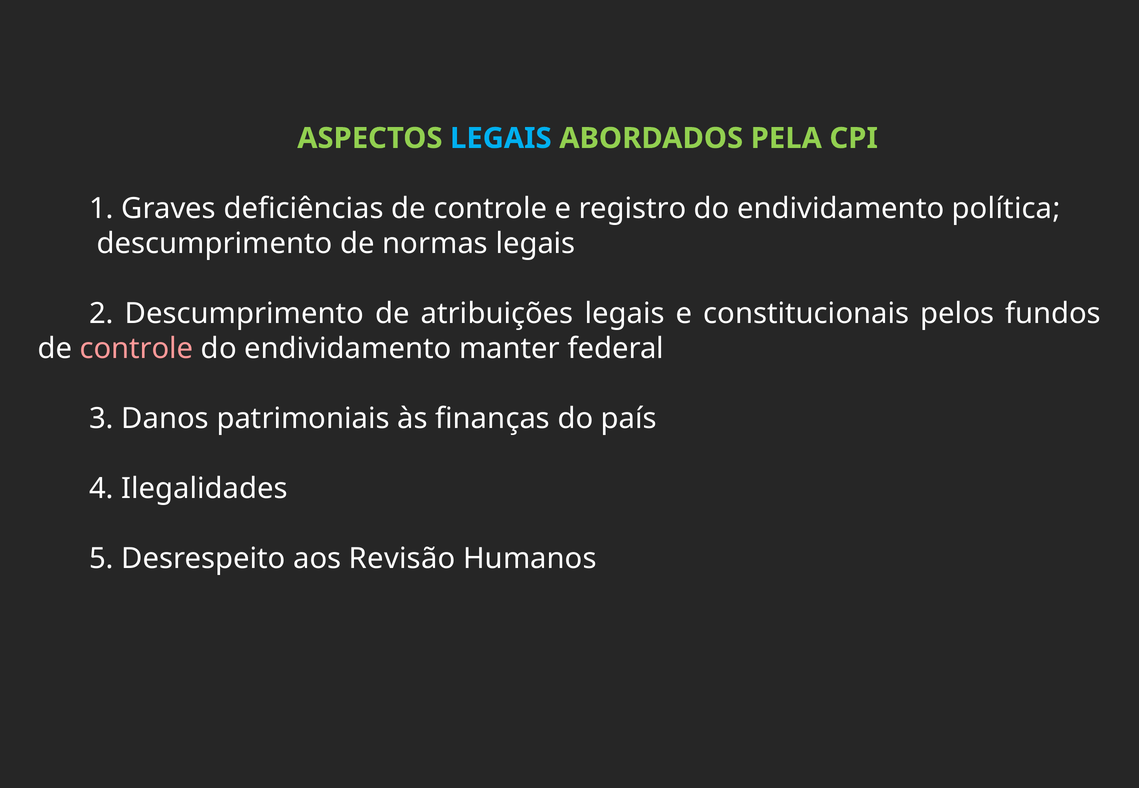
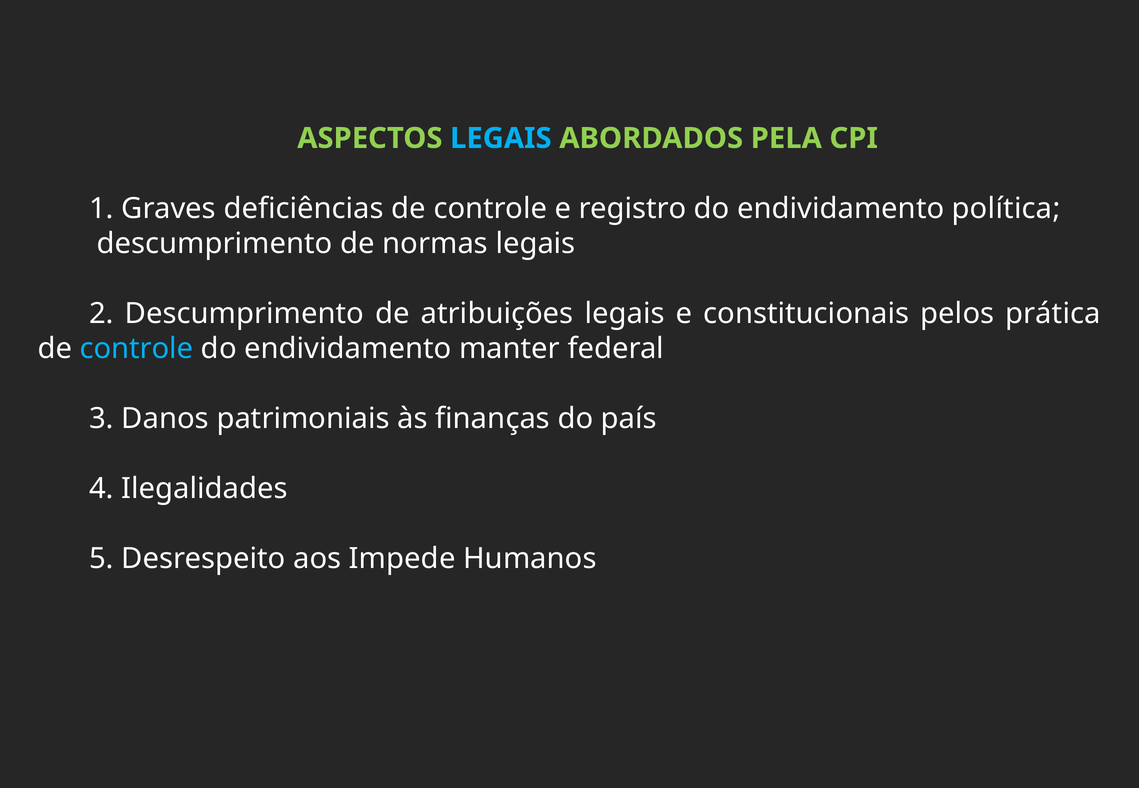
fundos: fundos -> prática (1053, 314)
controle colour: pink -> light blue (137, 349)
Revisão: Revisão -> Impede (402, 559)
